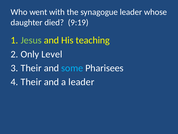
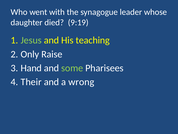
Level: Level -> Raise (52, 54)
Their: Their -> Hand (31, 68)
some colour: light blue -> light green (72, 68)
a leader: leader -> wrong (81, 82)
